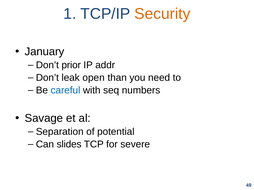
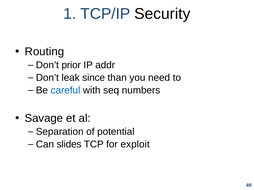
Security colour: orange -> black (162, 14)
January: January -> Routing (44, 52)
open: open -> since (94, 78)
severe: severe -> exploit (135, 145)
